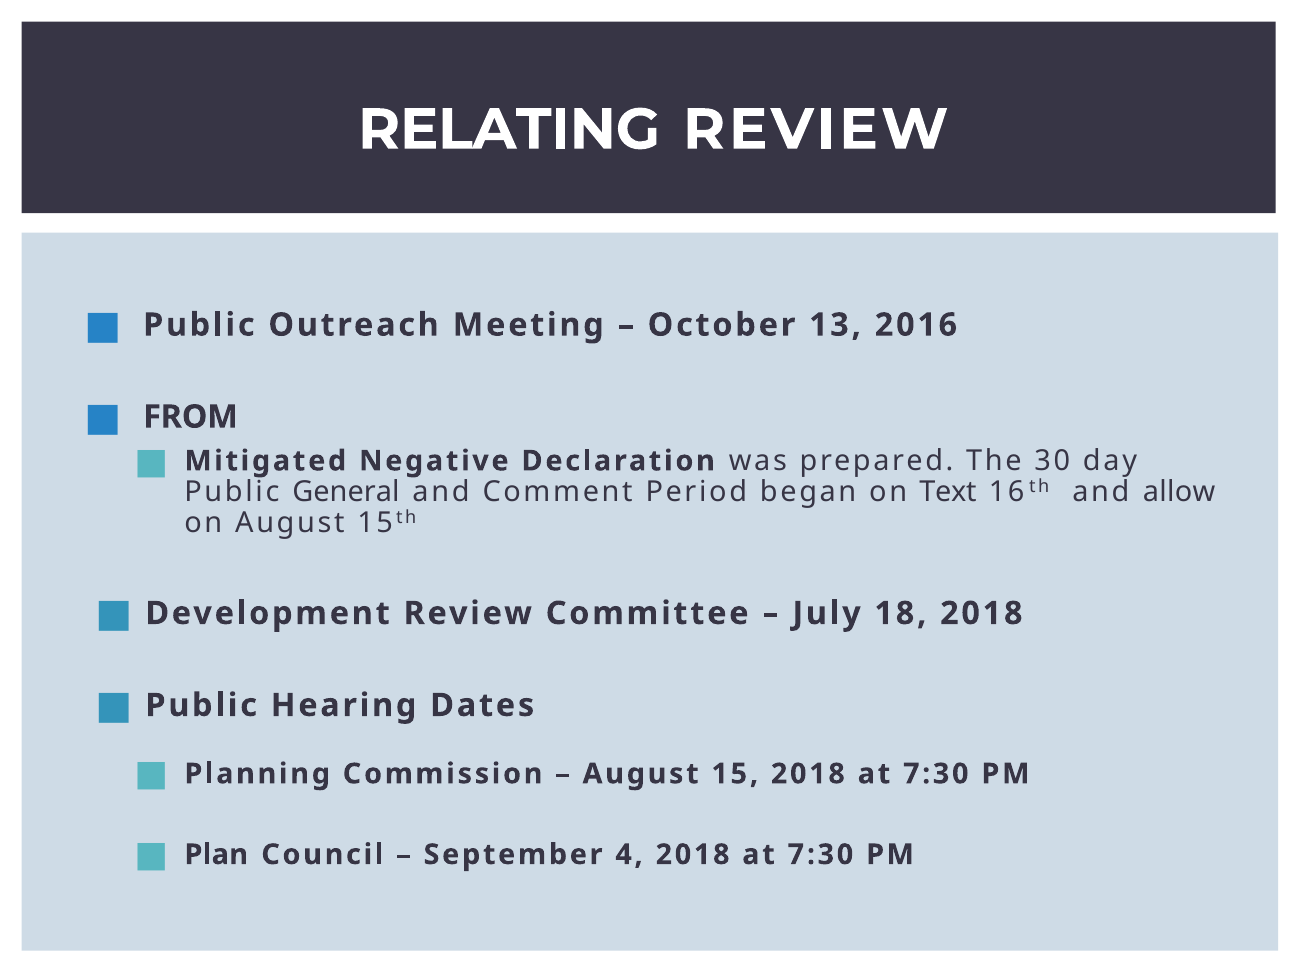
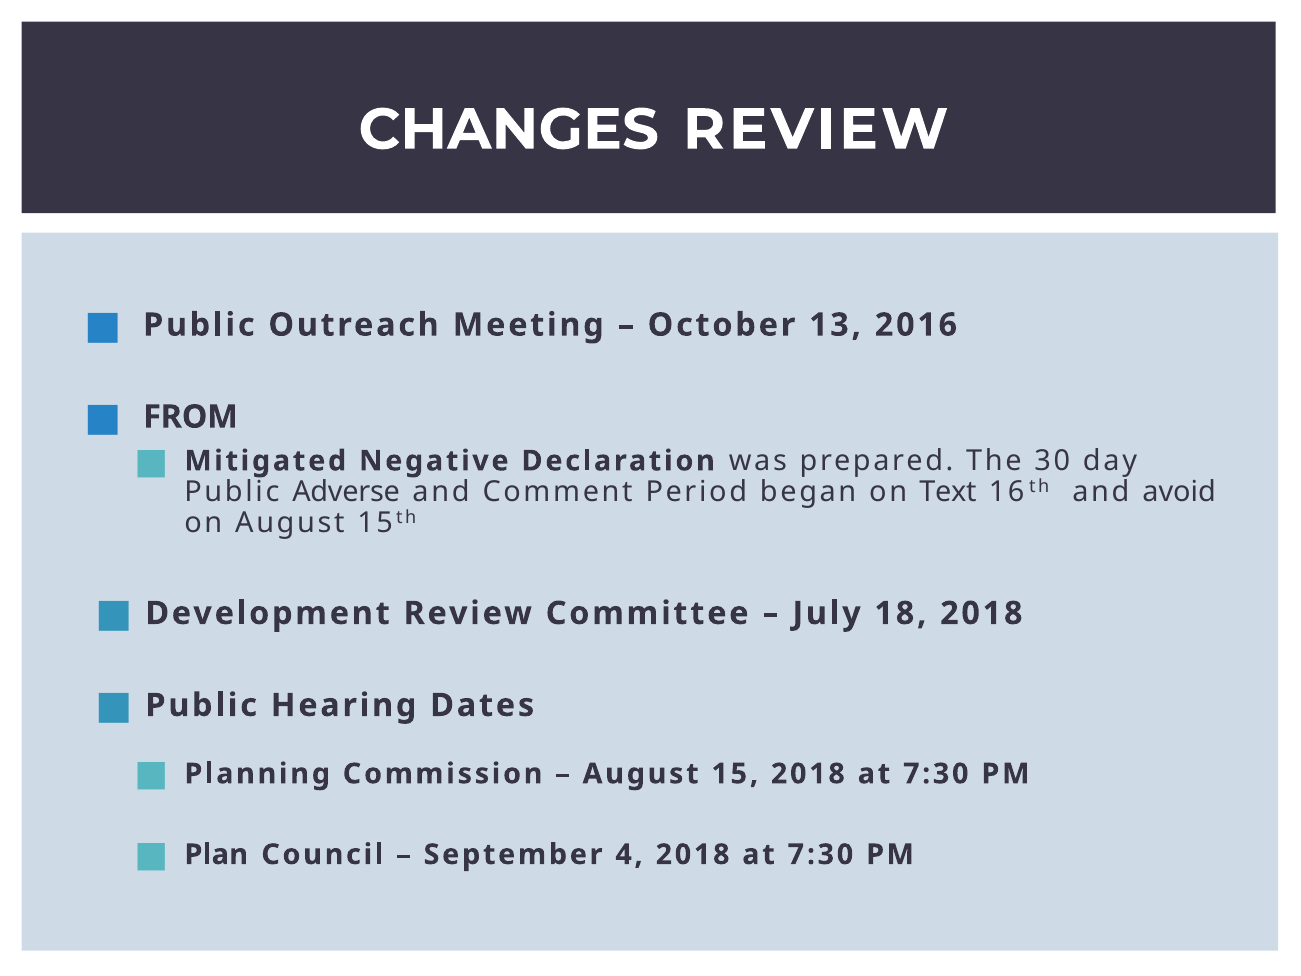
RELATING: RELATING -> CHANGES (509, 130)
General: General -> Adverse (346, 492)
allow: allow -> avoid (1179, 492)
